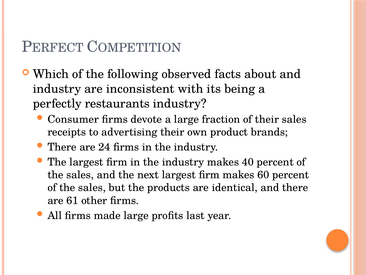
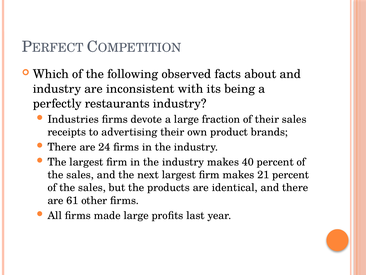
Consumer: Consumer -> Industries (73, 119)
60: 60 -> 21 (263, 175)
